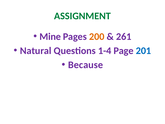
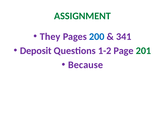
Mine: Mine -> They (50, 36)
200 colour: orange -> blue (97, 36)
261: 261 -> 341 (124, 36)
Natural: Natural -> Deposit (36, 51)
1-4: 1-4 -> 1-2 (105, 51)
201 colour: blue -> green (143, 51)
